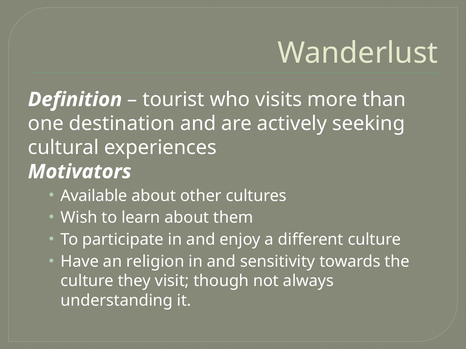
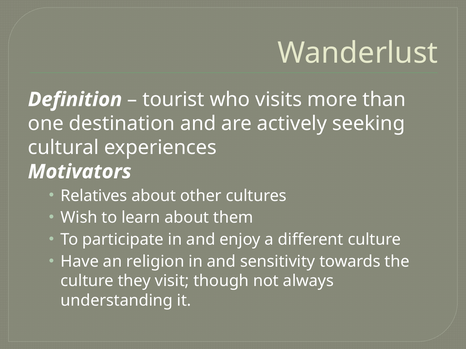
Available: Available -> Relatives (94, 196)
